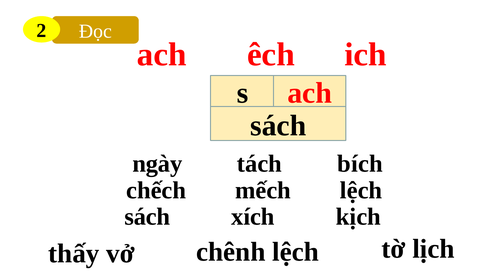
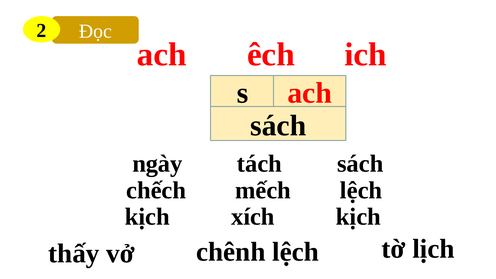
tách bích: bích -> sách (360, 164)
sách: sách -> kịch (147, 217)
